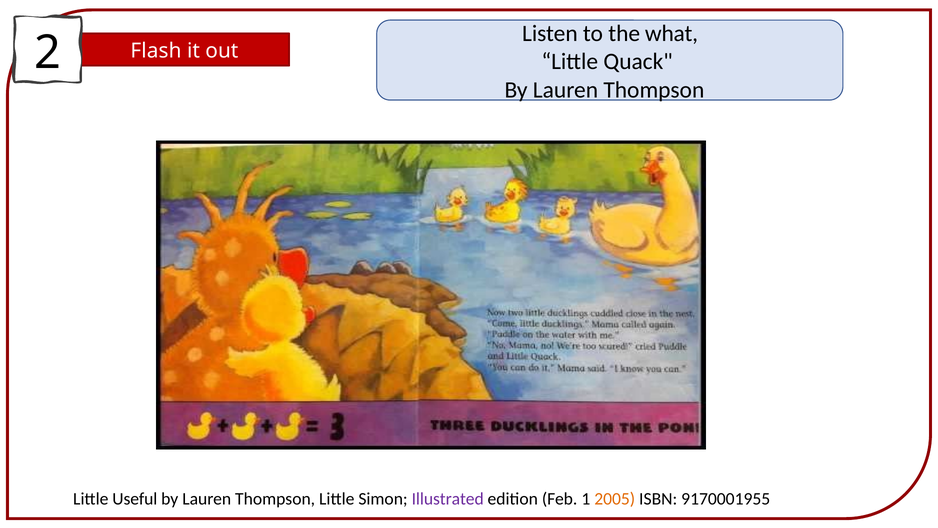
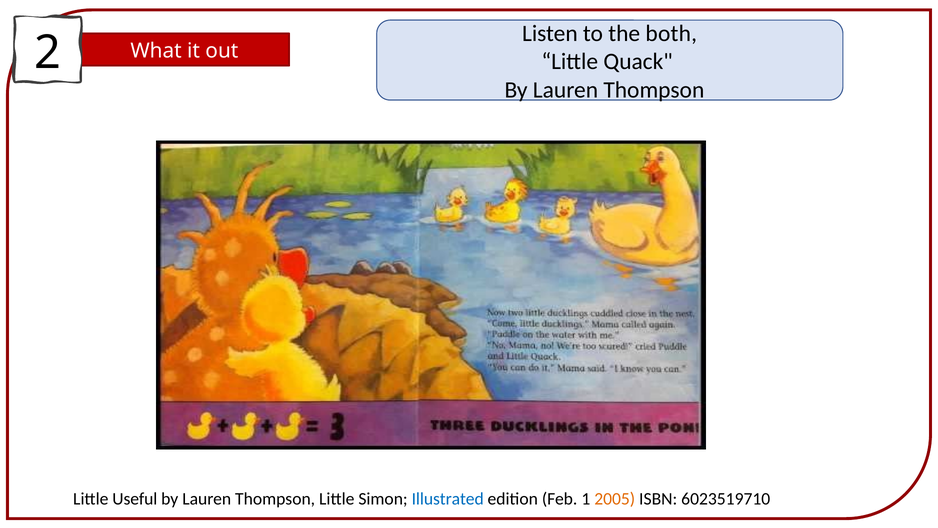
what: what -> both (671, 34)
Flash: Flash -> What (156, 51)
Illustrated colour: purple -> blue (448, 499)
9170001955: 9170001955 -> 6023519710 (726, 499)
